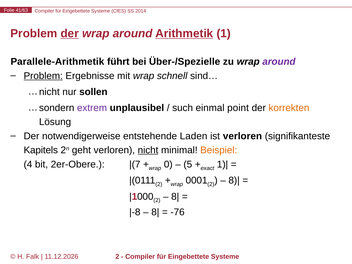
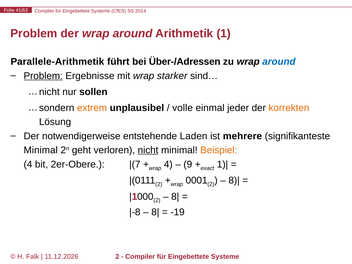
der underline: present -> none (70, 33)
Arithmetik underline: present -> none (184, 33)
Über-/Spezielle: Über-/Spezielle -> Über-/Adressen (185, 62)
around colour: purple -> blue (279, 62)
schnell: schnell -> starker (172, 76)
extrem colour: purple -> orange (92, 108)
such: such -> volle (183, 108)
point: point -> jeder (238, 108)
ist verloren: verloren -> mehrere (242, 136)
Kapitels: Kapitels -> Minimal (41, 150)
wrap 0: 0 -> 4 (168, 165)
5: 5 -> 9 (188, 165)
-76: -76 -> -19 (178, 212)
